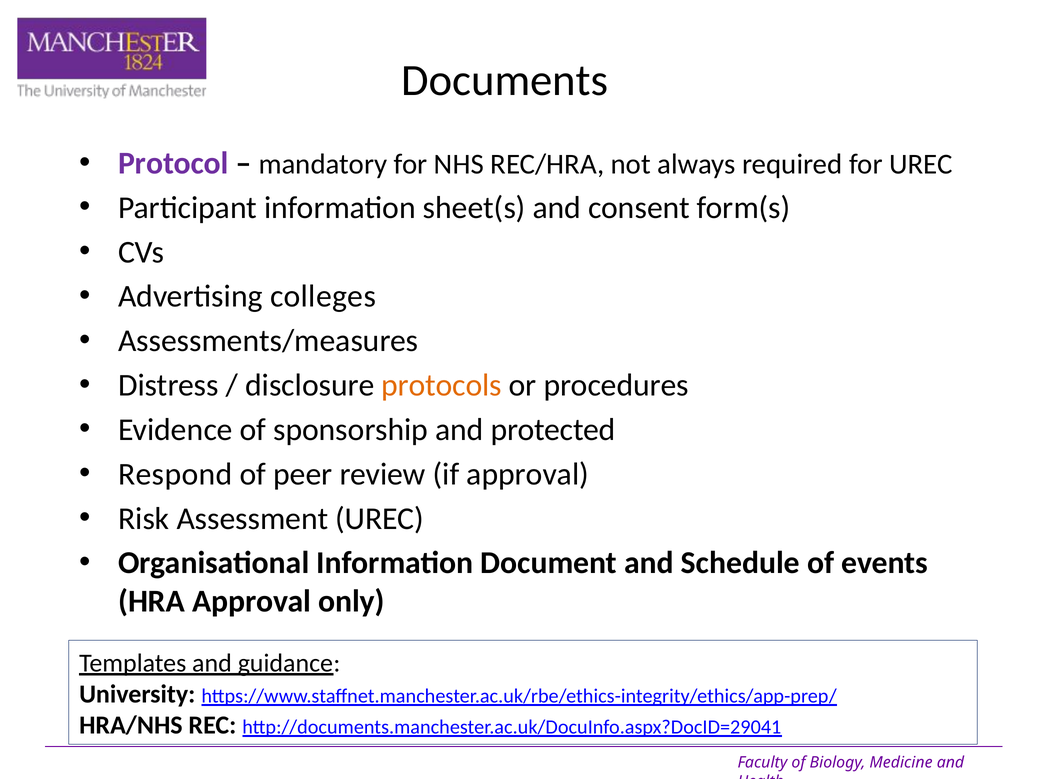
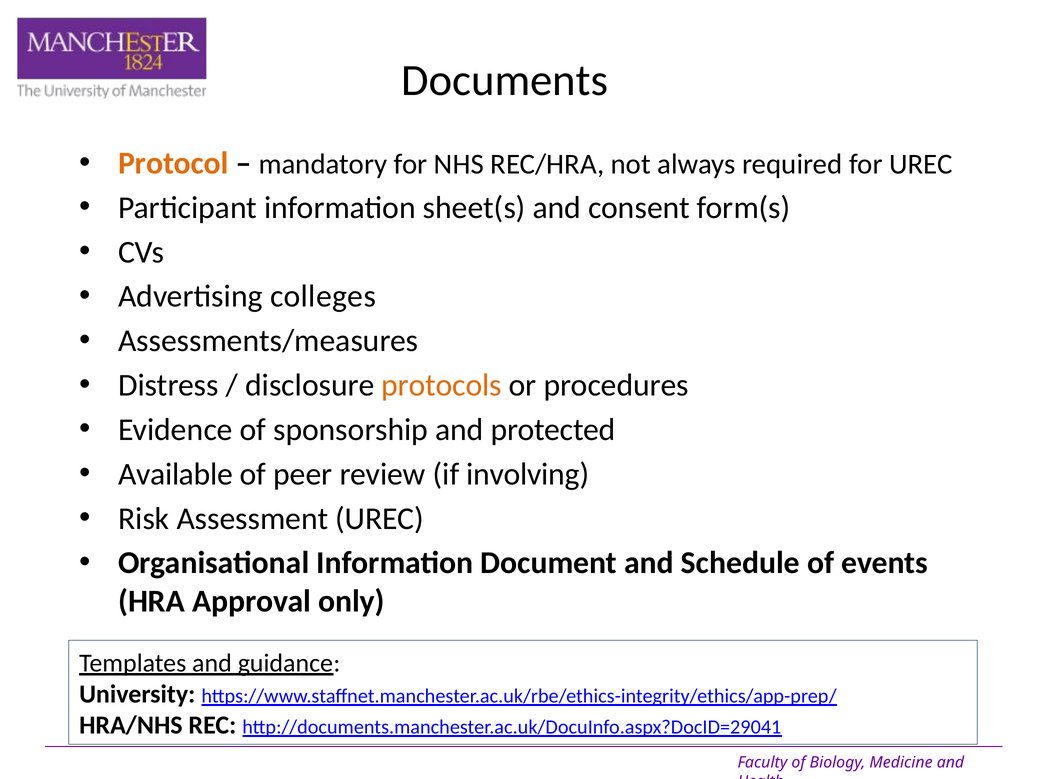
Protocol colour: purple -> orange (173, 163)
Respond: Respond -> Available (176, 474)
if approval: approval -> involving (528, 474)
